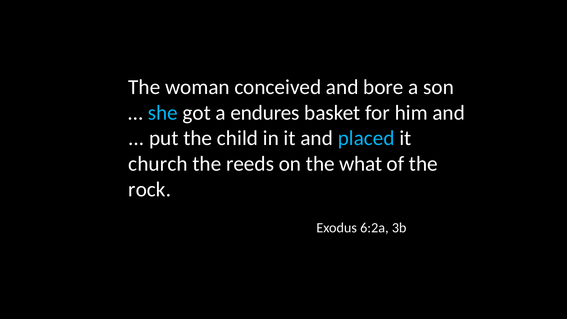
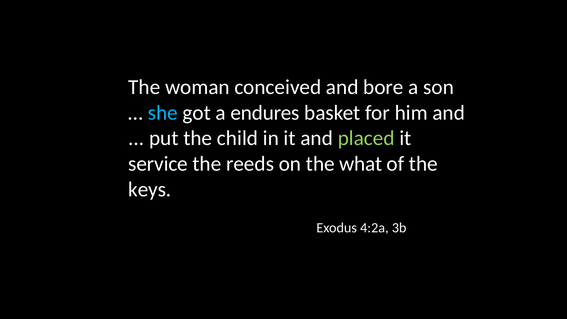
placed colour: light blue -> light green (366, 138)
church: church -> service (158, 164)
rock: rock -> keys (150, 189)
6:2a: 6:2a -> 4:2a (374, 228)
